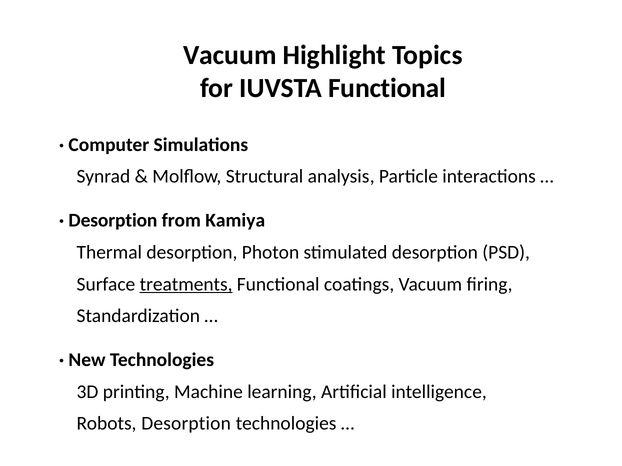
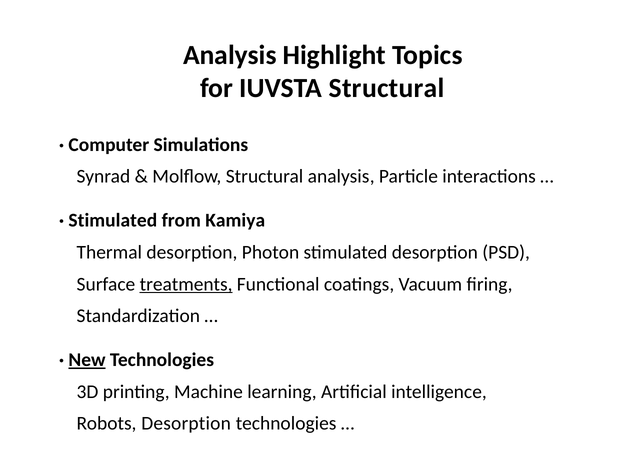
Vacuum: Vacuum -> Analysis (230, 55)
IUVSTA Functional: Functional -> Structural (387, 88)
Desorption: Desorption -> Stimulated (113, 221)
New underline: none -> present (87, 360)
